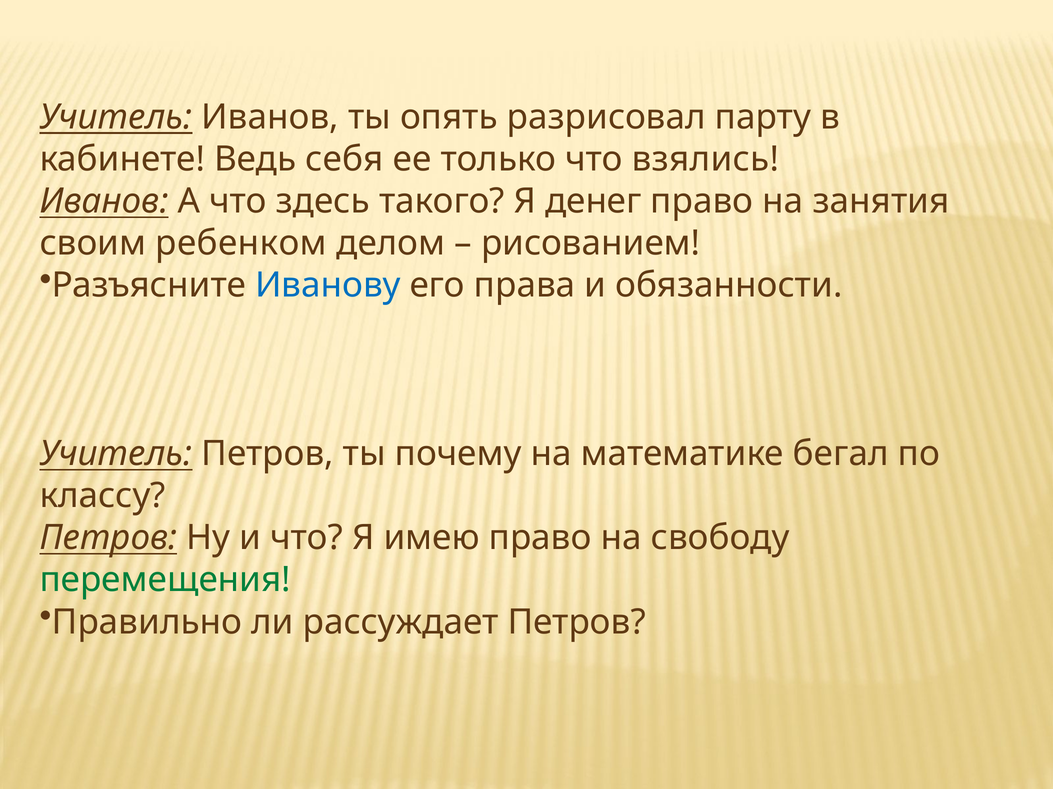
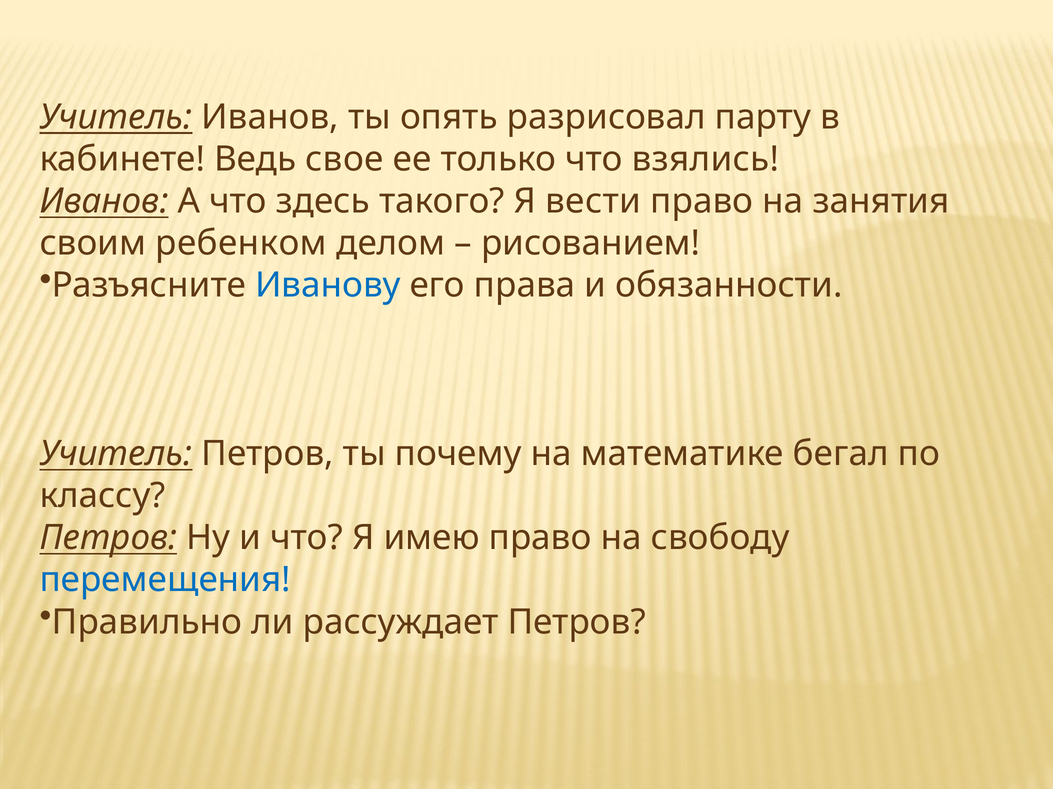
себя: себя -> свое (344, 159)
денег: денег -> вести (593, 201)
перемещения colour: green -> blue (165, 580)
